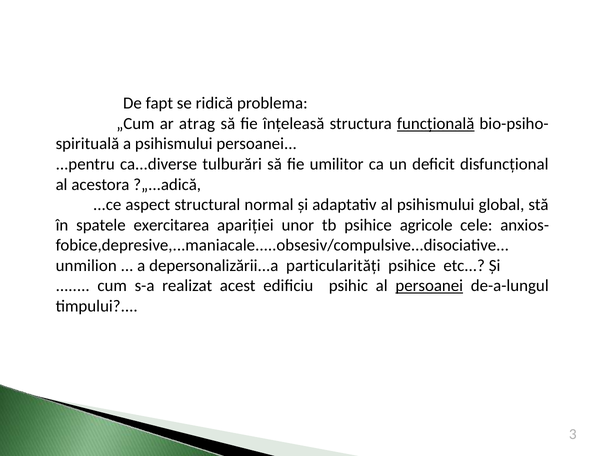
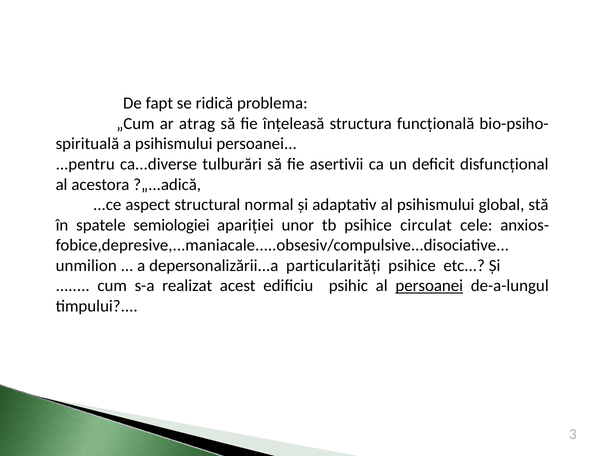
funcțională underline: present -> none (436, 123)
umilitor: umilitor -> asertivii (337, 164)
exercitarea: exercitarea -> semiologiei (171, 225)
agricole: agricole -> circulat (426, 225)
